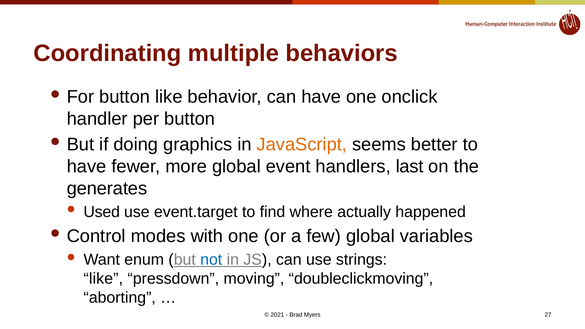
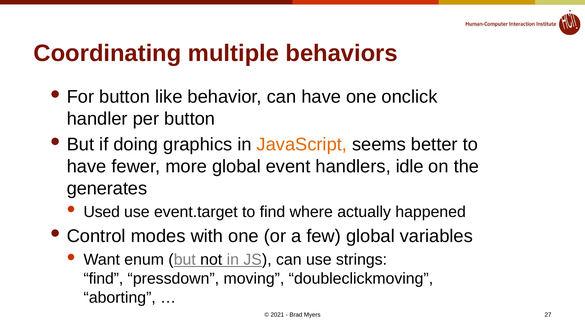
last: last -> idle (410, 166)
not colour: blue -> black (211, 260)
like: like -> find (103, 279)
